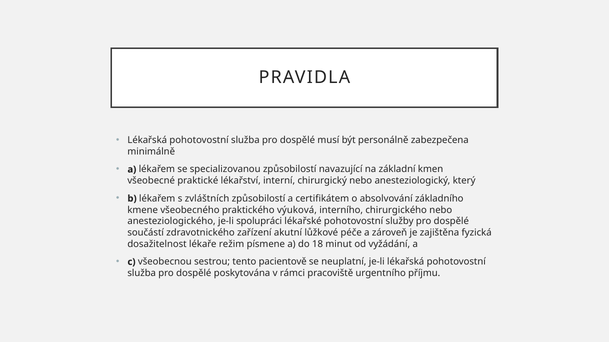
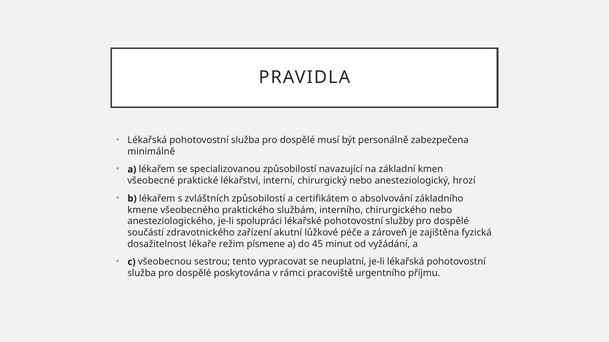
který: který -> hrozí (464, 181)
výuková: výuková -> službám (297, 210)
18: 18 -> 45 (318, 244)
pacientově: pacientově -> vypracovat (283, 262)
